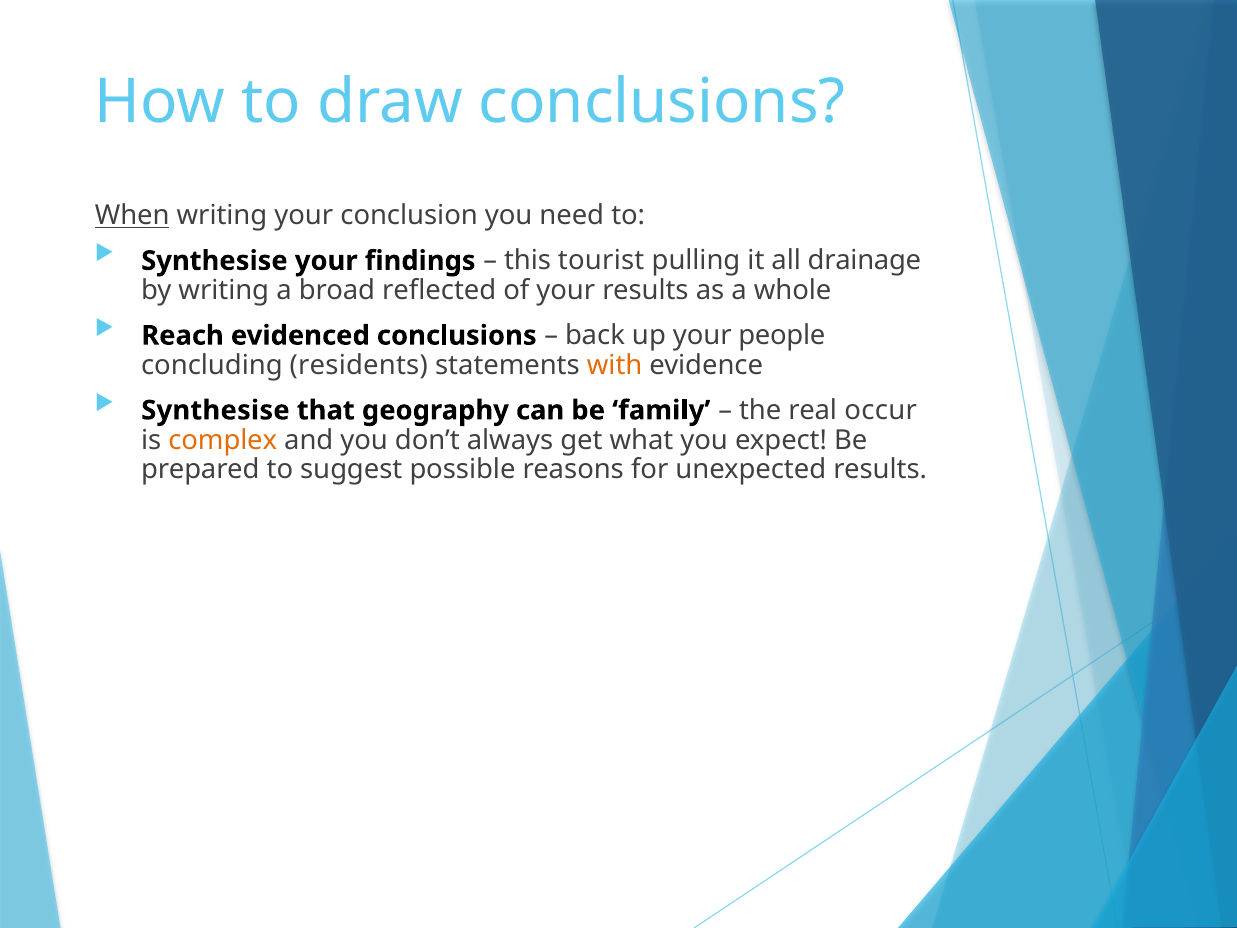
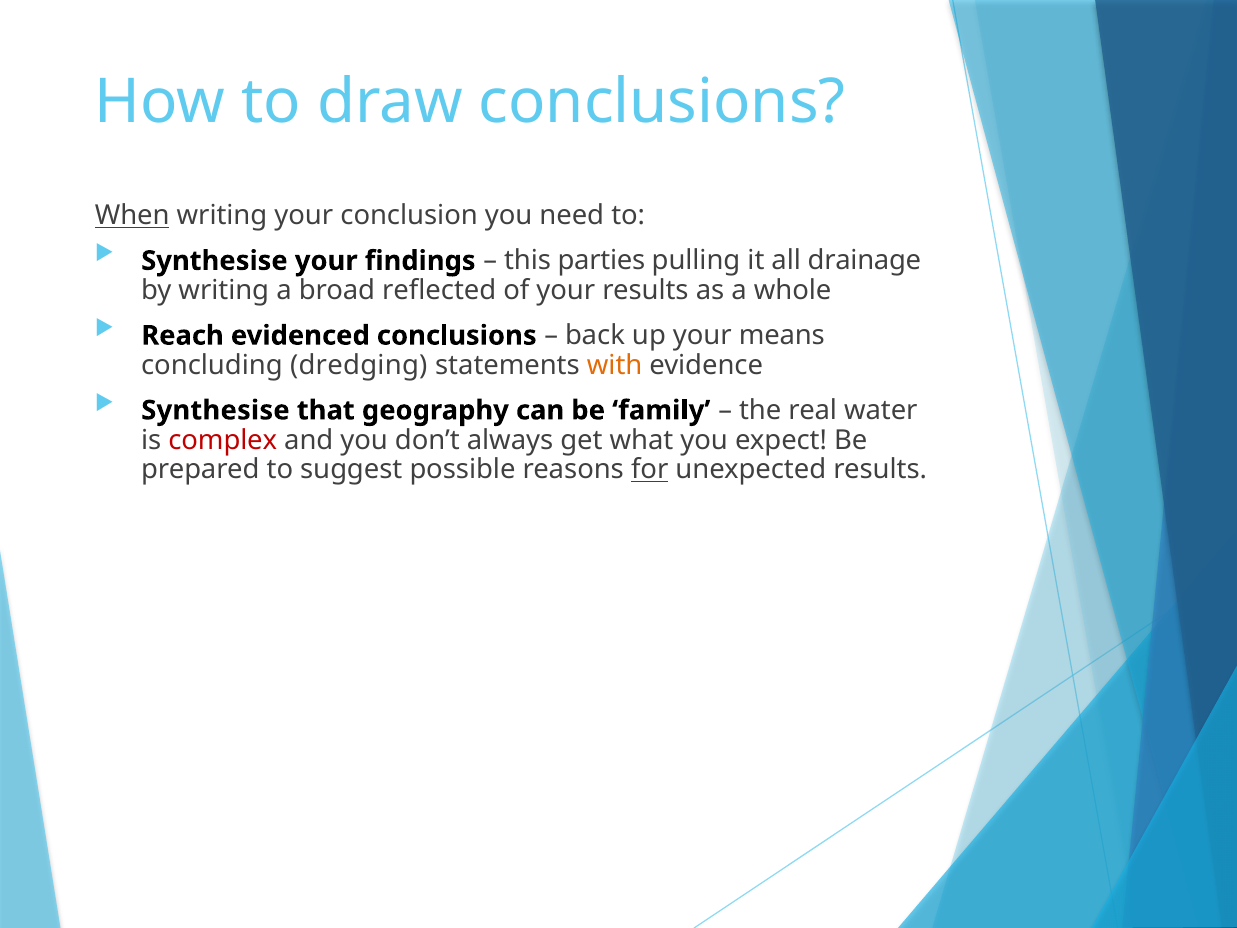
tourist: tourist -> parties (601, 261)
people: people -> means (782, 336)
residents: residents -> dredging (359, 365)
occur: occur -> water (881, 410)
complex colour: orange -> red (223, 440)
for underline: none -> present (650, 470)
